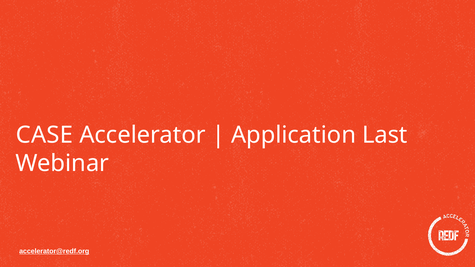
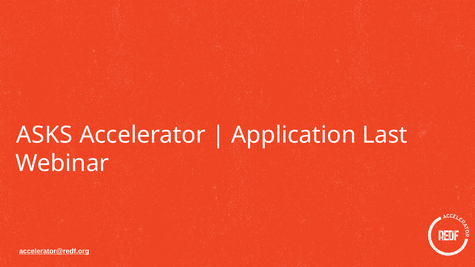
CASE: CASE -> ASKS (44, 135)
